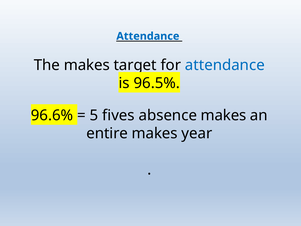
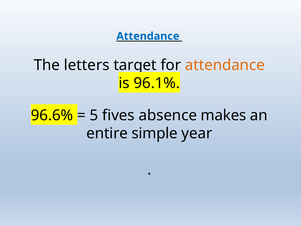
The makes: makes -> letters (87, 65)
attendance colour: blue -> orange (225, 65)
96.5%: 96.5% -> 96.1% (157, 83)
entire makes: makes -> simple (155, 133)
